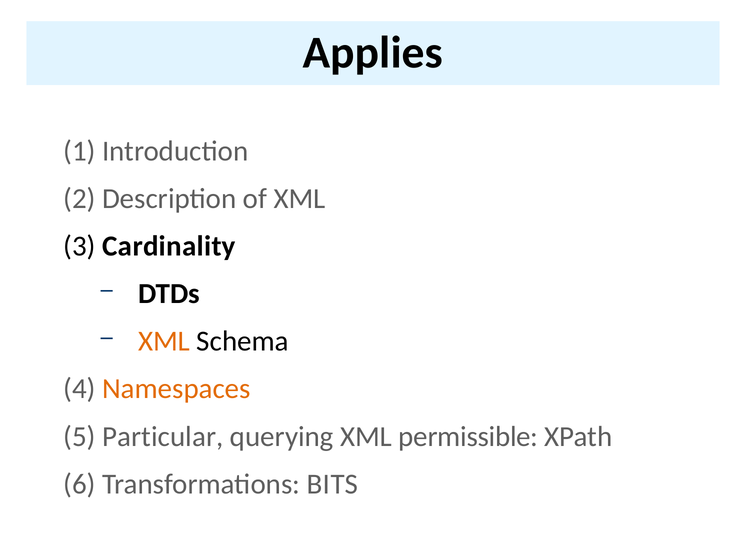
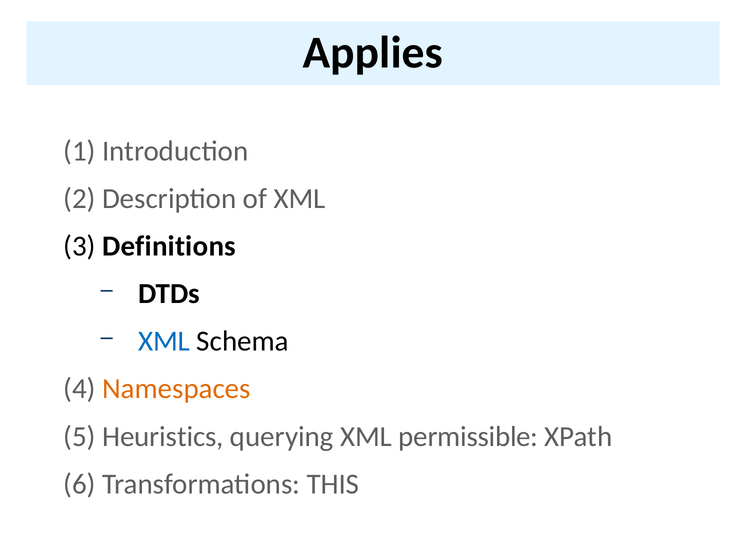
Cardinality: Cardinality -> Definitions (169, 246)
XML colour: orange -> blue (164, 342)
Particular: Particular -> Heuristics (163, 437)
BITS: BITS -> THIS (333, 484)
